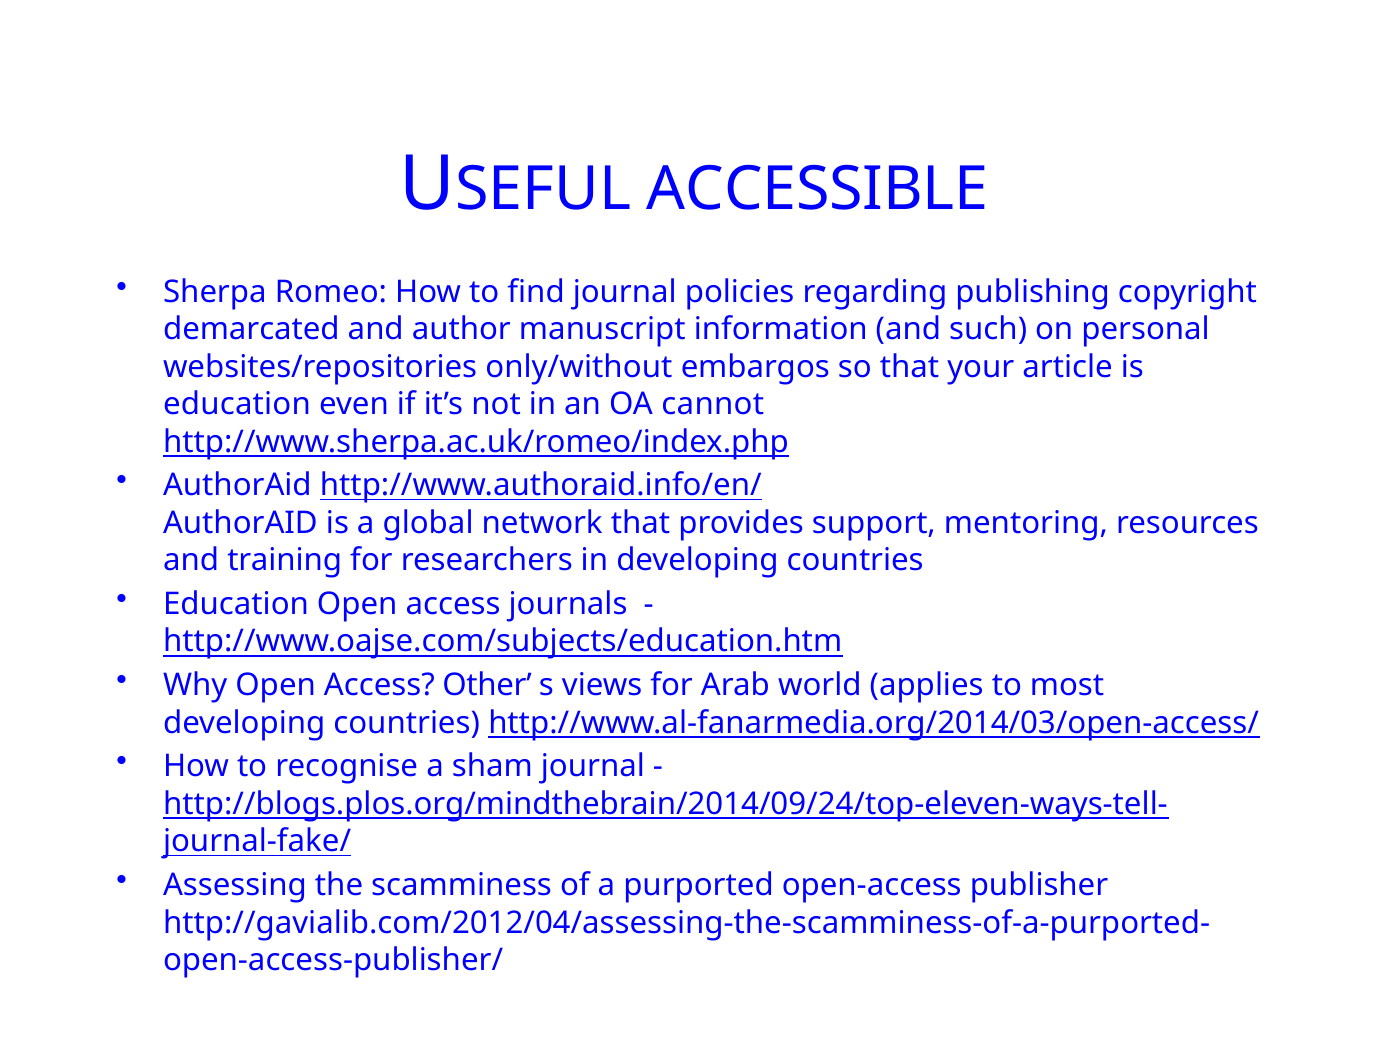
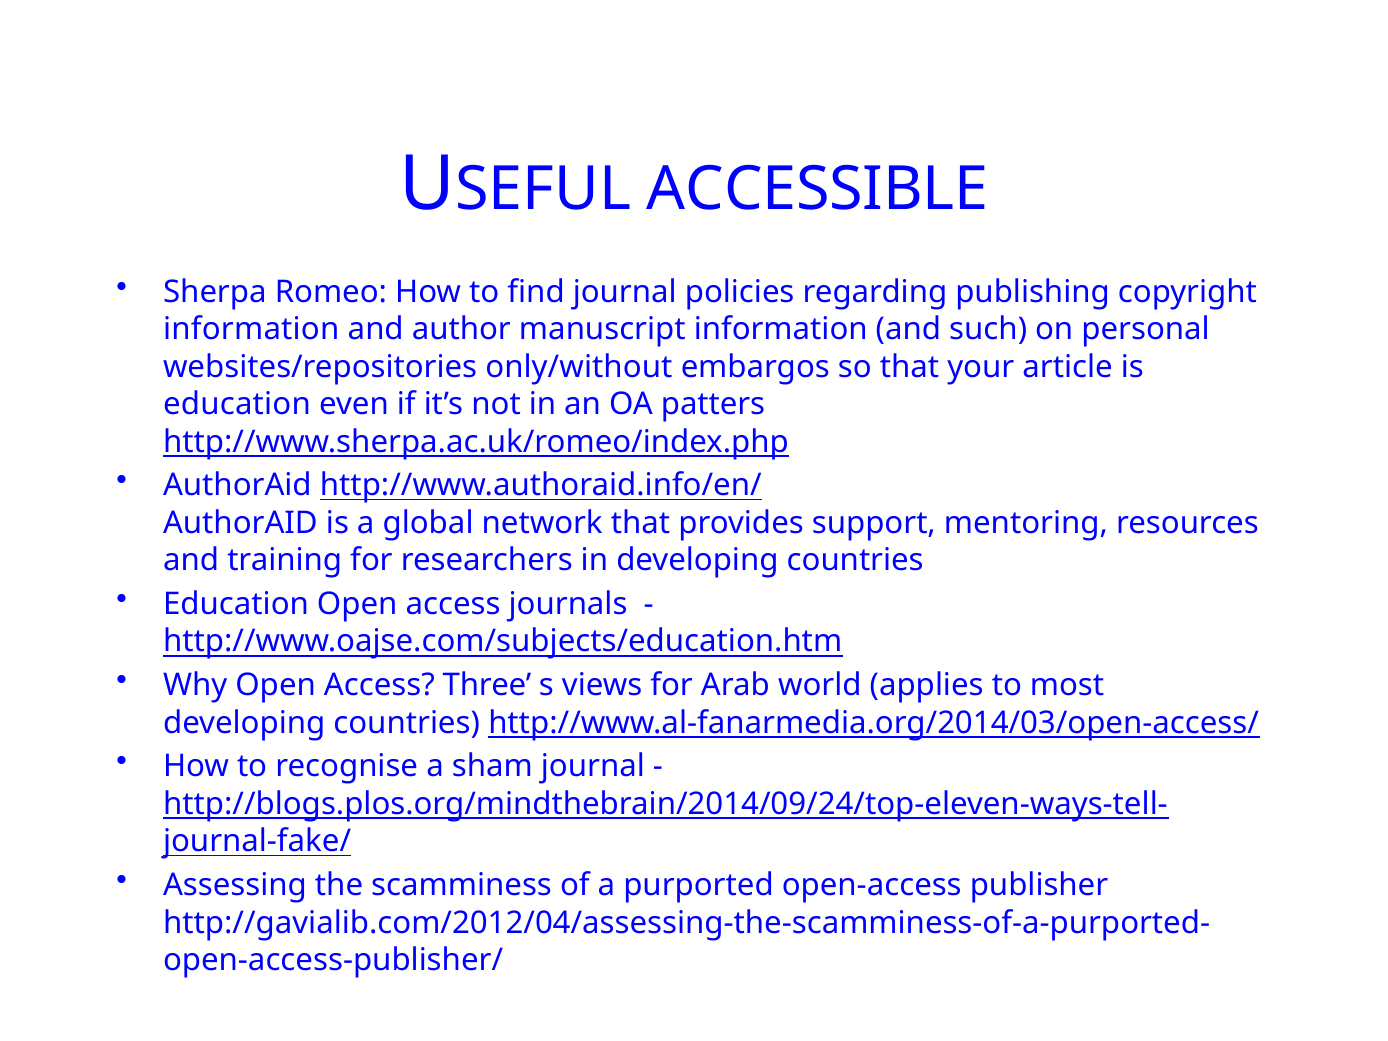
demarcated: demarcated -> information (251, 329)
cannot: cannot -> patters (713, 404)
Other: Other -> Three (487, 685)
